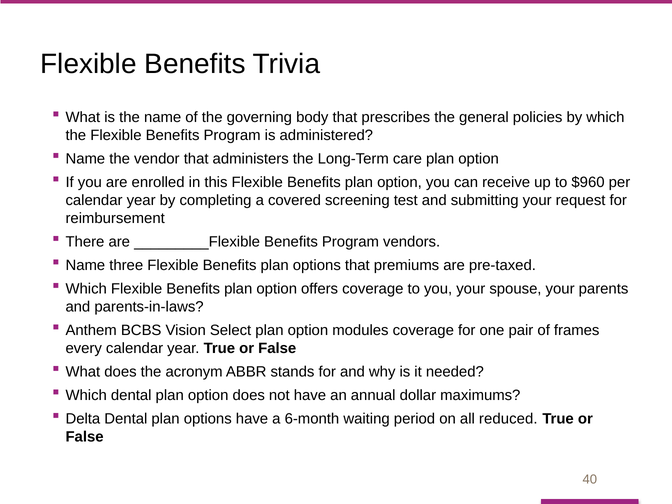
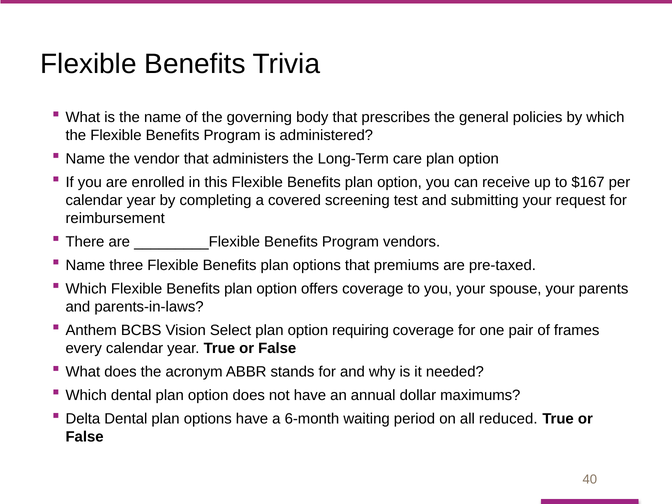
$960: $960 -> $167 (588, 182)
modules: modules -> requiring (361, 330)
